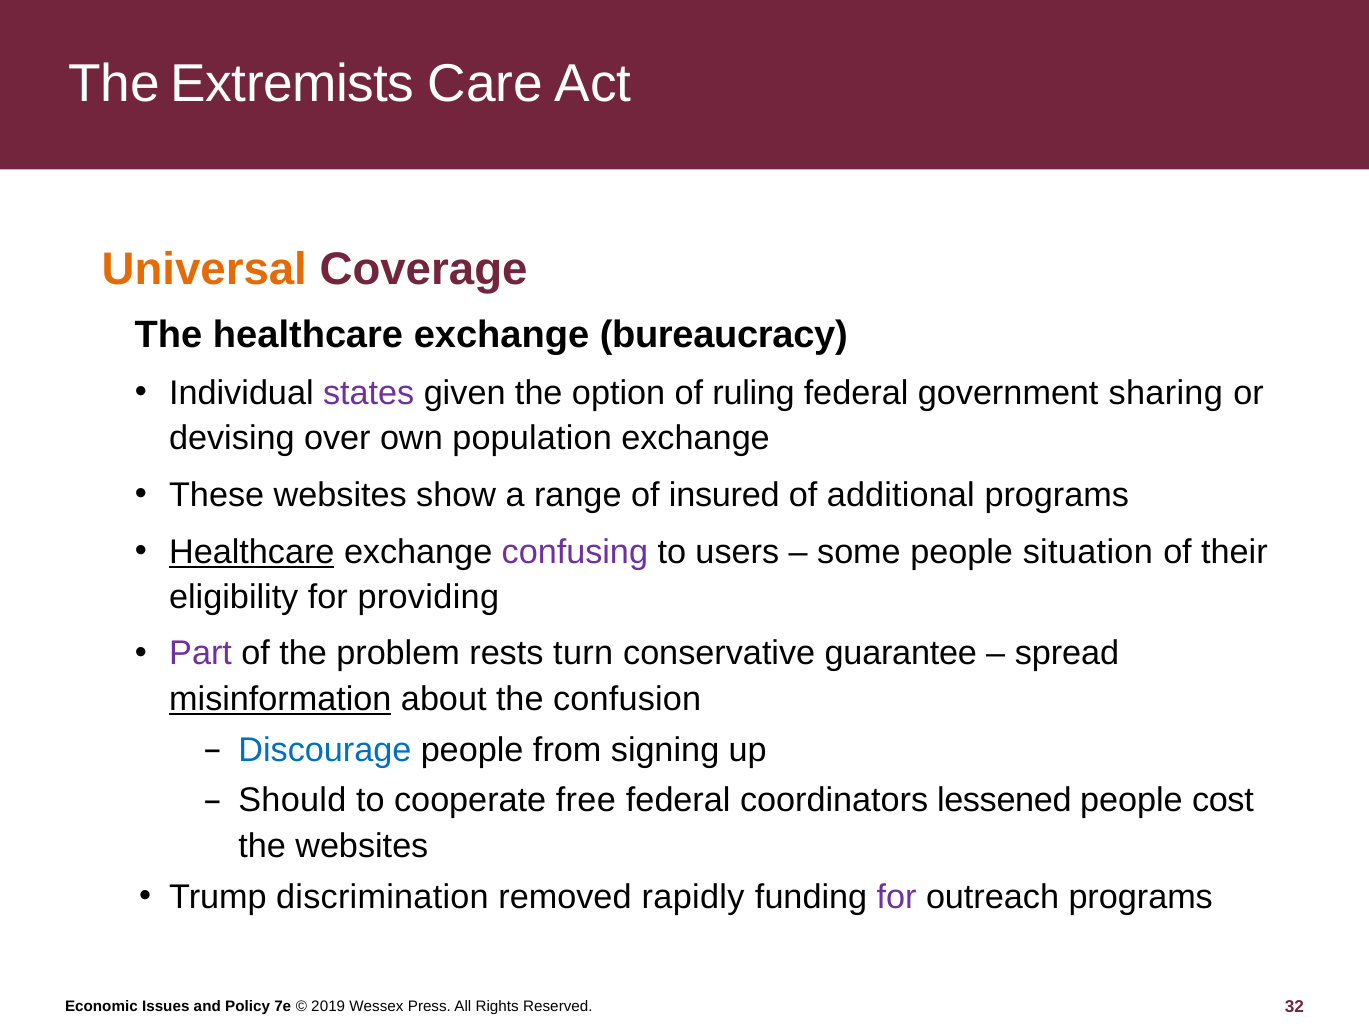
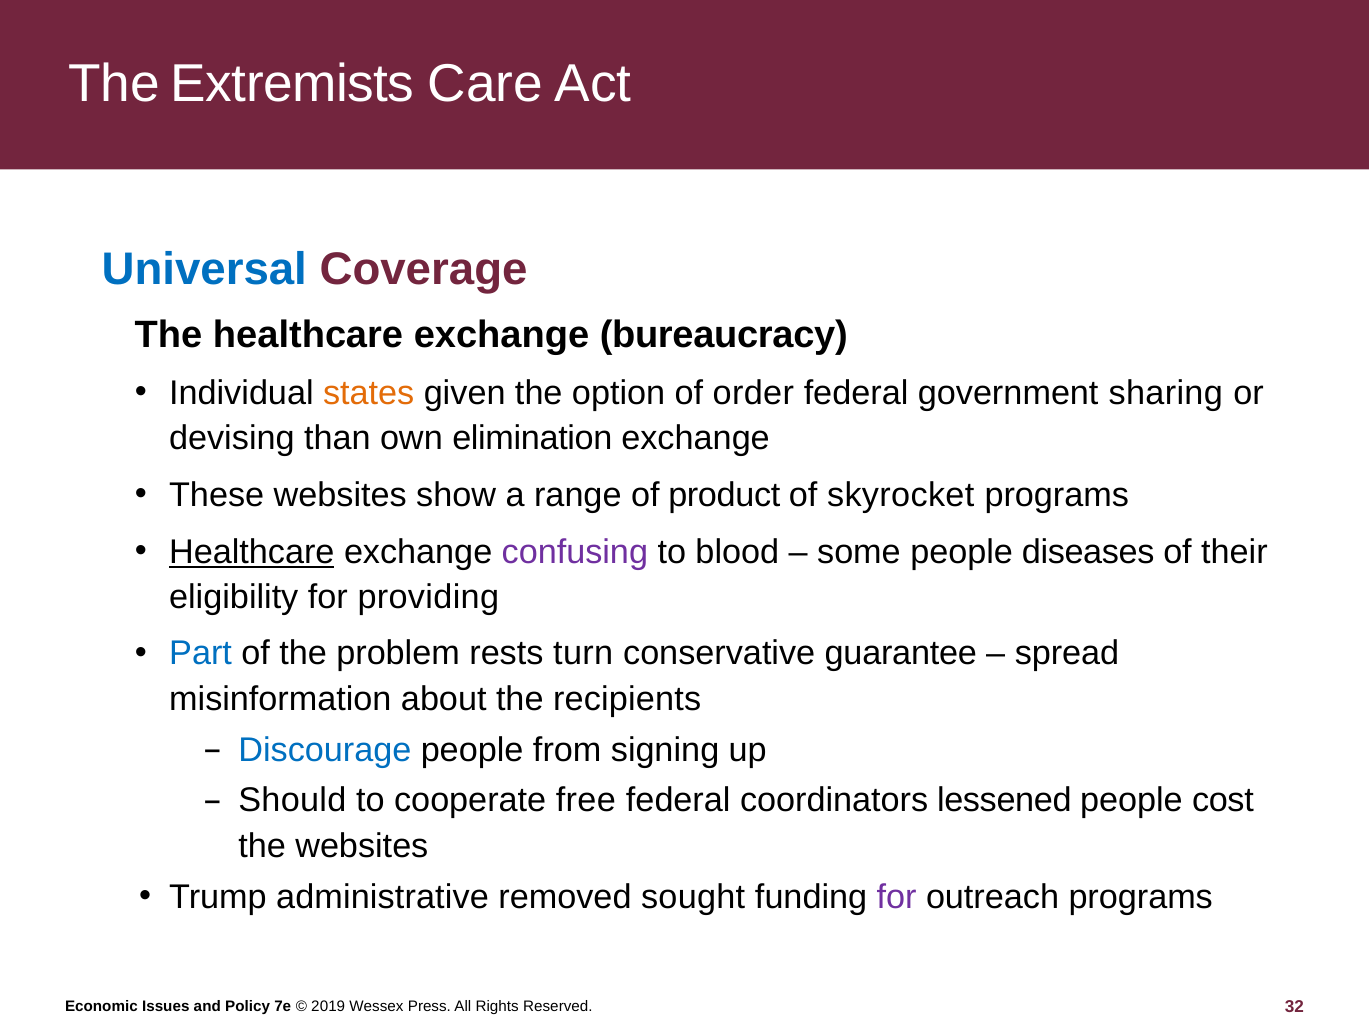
Universal colour: orange -> blue (204, 269)
states colour: purple -> orange (369, 393)
ruling: ruling -> order (753, 393)
over: over -> than (337, 439)
population: population -> elimination (532, 439)
insured: insured -> product (724, 495)
additional: additional -> skyrocket (901, 495)
users: users -> blood (737, 552)
situation: situation -> diseases (1088, 552)
Part colour: purple -> blue (201, 654)
misinformation underline: present -> none (280, 699)
confusion: confusion -> recipients (627, 699)
discrimination: discrimination -> administrative (382, 897)
rapidly: rapidly -> sought (693, 897)
